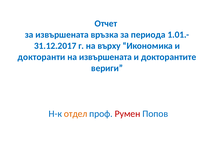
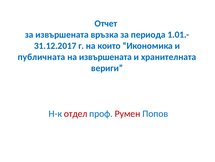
върху: върху -> които (109, 46)
докторанти: докторанти -> публичната (41, 57)
докторантите: докторантите -> хранителната (169, 57)
отдел colour: orange -> red (76, 113)
